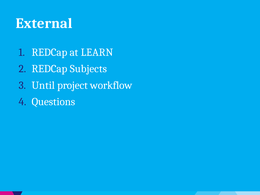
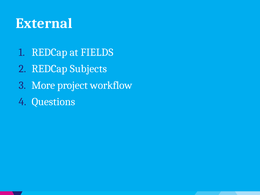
LEARN: LEARN -> FIELDS (97, 52)
Until: Until -> More (43, 85)
